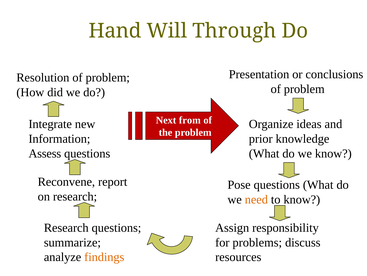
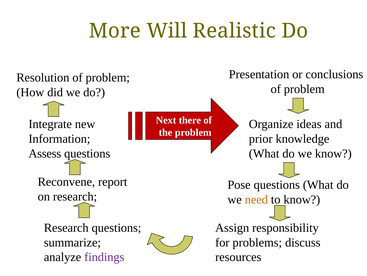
Hand: Hand -> More (115, 31)
Through: Through -> Realistic (234, 31)
from: from -> there (190, 120)
findings colour: orange -> purple (104, 256)
